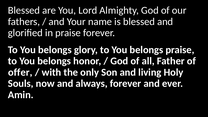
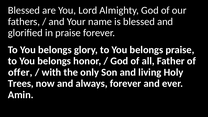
Souls: Souls -> Trees (21, 84)
